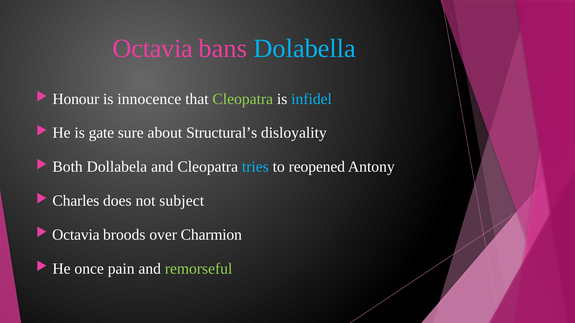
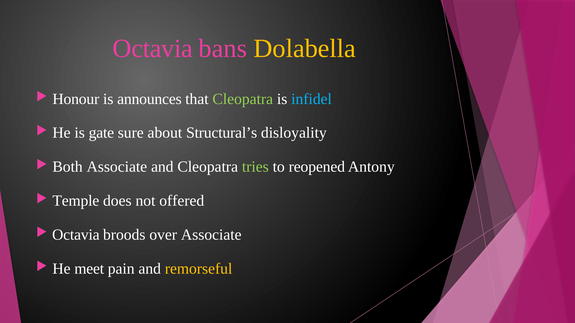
Dolabella colour: light blue -> yellow (305, 49)
innocence: innocence -> announces (149, 99)
Both Dollabela: Dollabela -> Associate (117, 167)
tries colour: light blue -> light green (255, 167)
Charles: Charles -> Temple (76, 201)
subject: subject -> offered (182, 201)
over Charmion: Charmion -> Associate (211, 235)
once: once -> meet (89, 269)
remorseful colour: light green -> yellow (199, 269)
